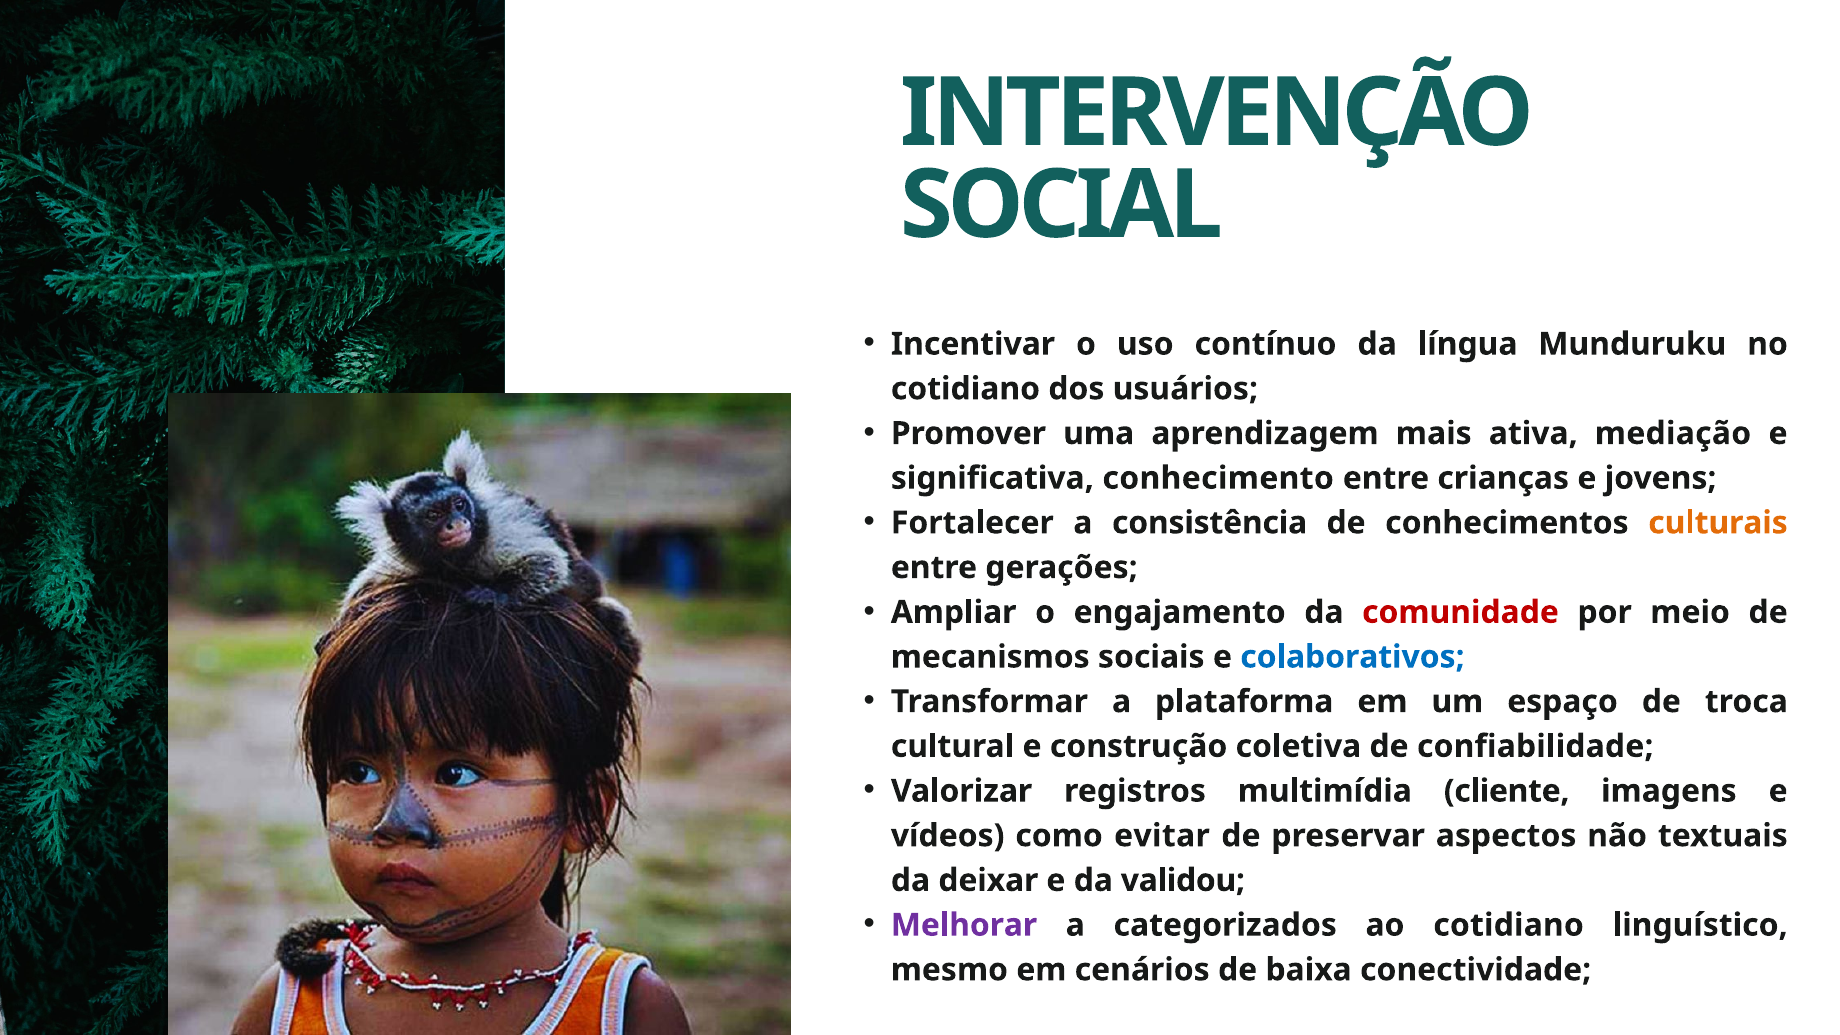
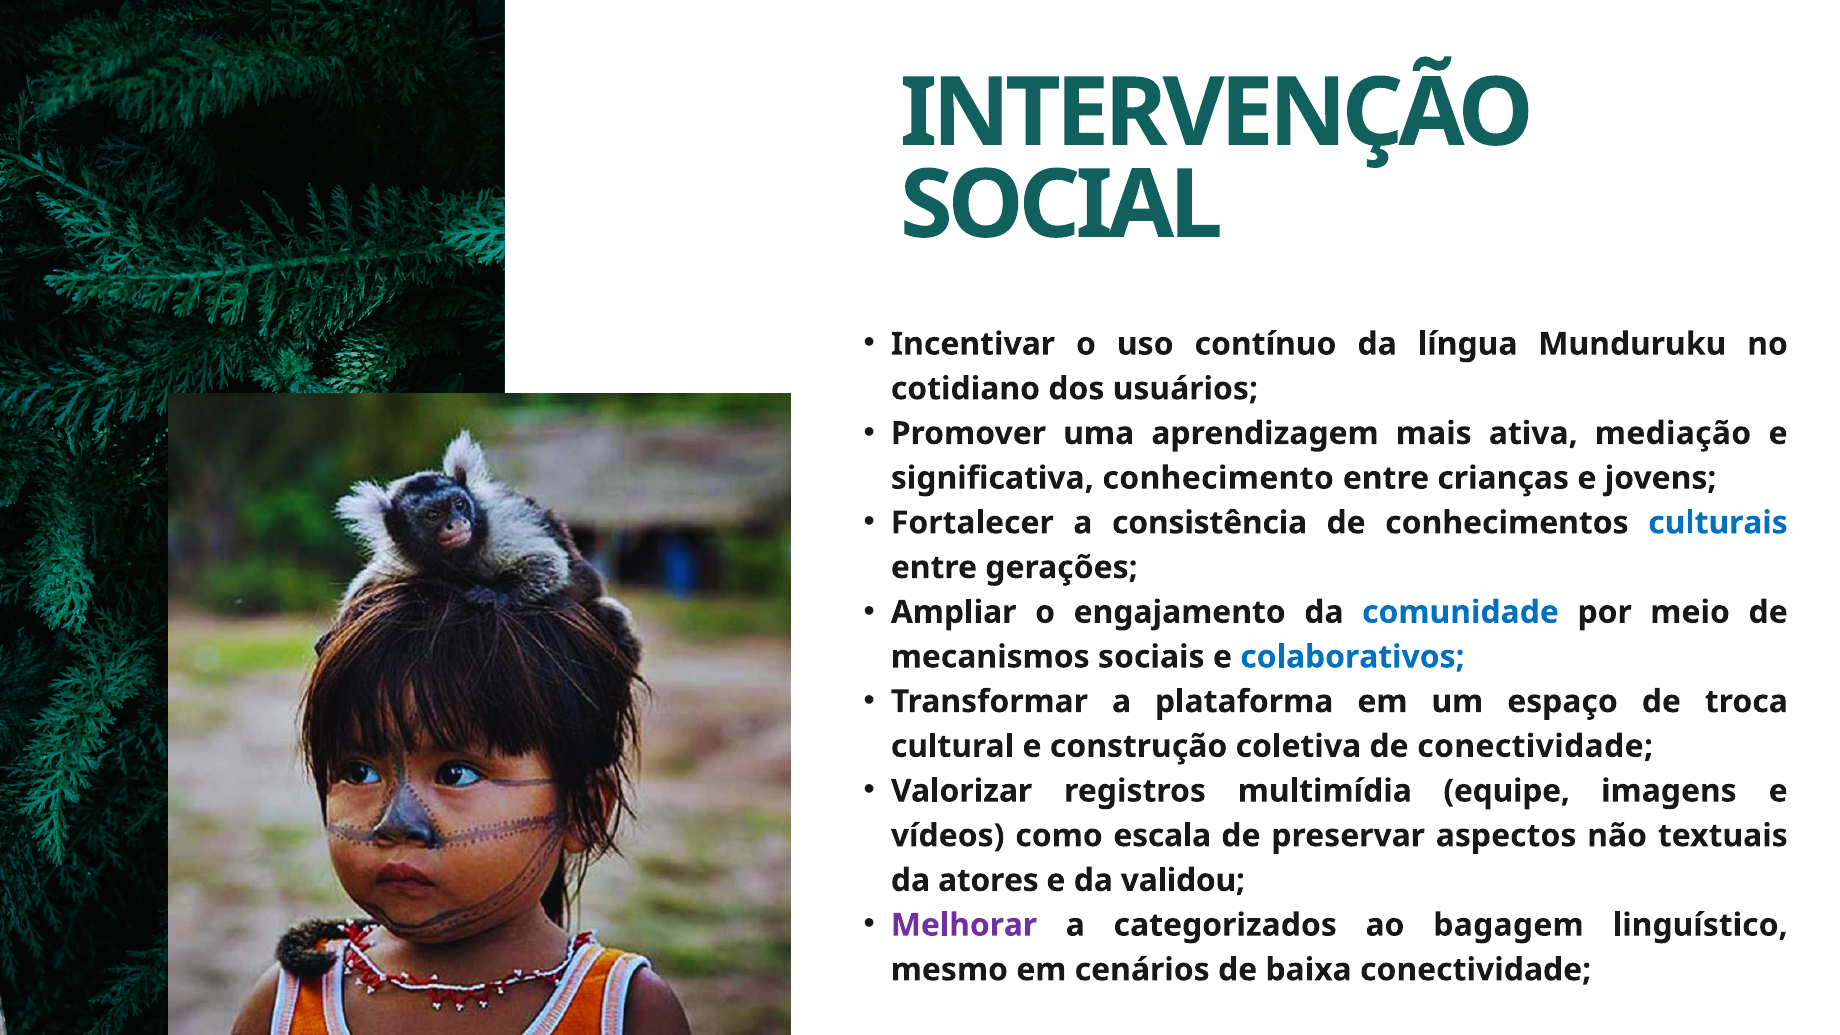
culturais colour: orange -> blue (1718, 523)
comunidade colour: red -> blue (1460, 612)
de confiabilidade: confiabilidade -> conectividade (1535, 746)
cliente: cliente -> equipe (1507, 791)
evitar: evitar -> escala (1162, 836)
deixar: deixar -> atores (988, 880)
ao cotidiano: cotidiano -> bagagem (1509, 925)
